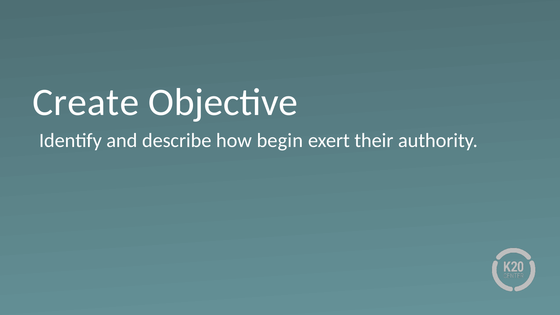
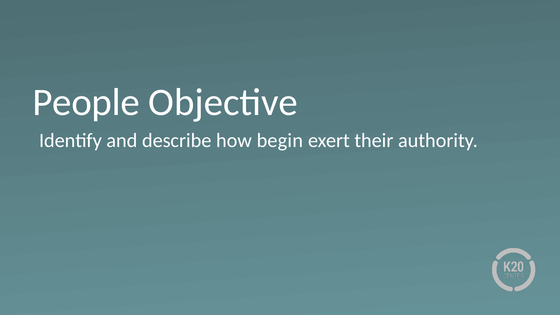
Create: Create -> People (86, 102)
